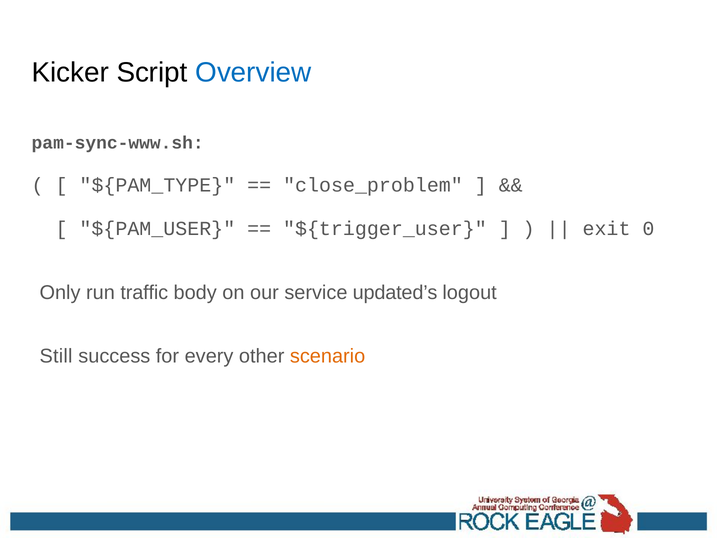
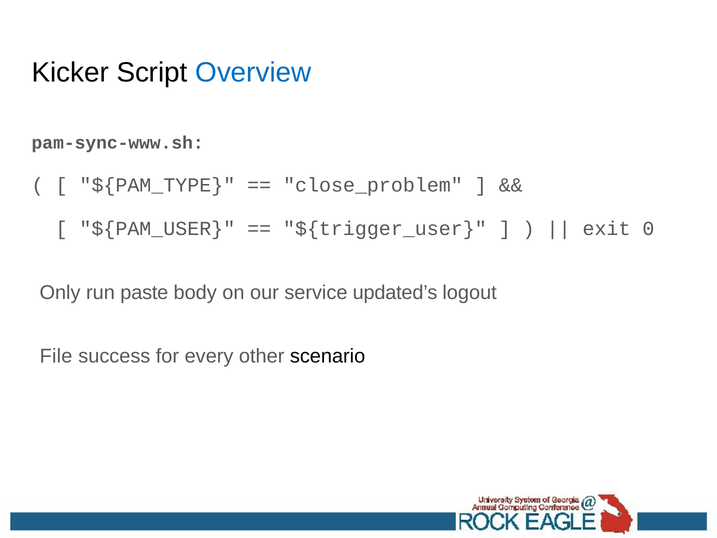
traffic: traffic -> paste (144, 292)
Still: Still -> File (56, 356)
scenario colour: orange -> black (328, 356)
